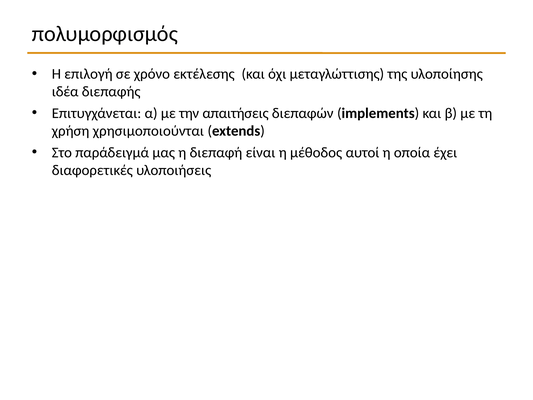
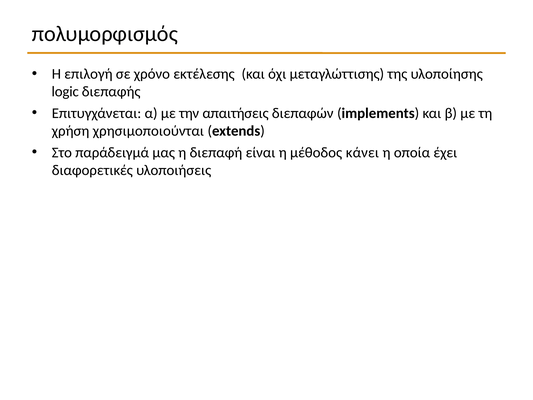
ιδέα: ιδέα -> logic (65, 92)
αυτοί: αυτοί -> κάνει (362, 152)
